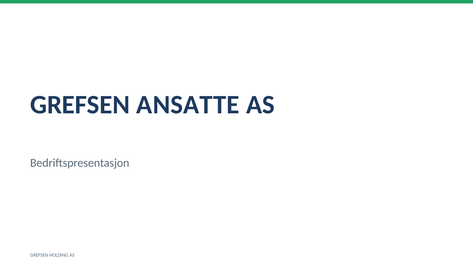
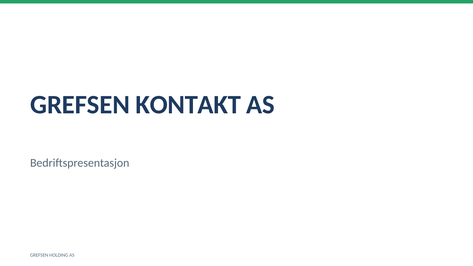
ANSATTE: ANSATTE -> KONTAKT (188, 105)
